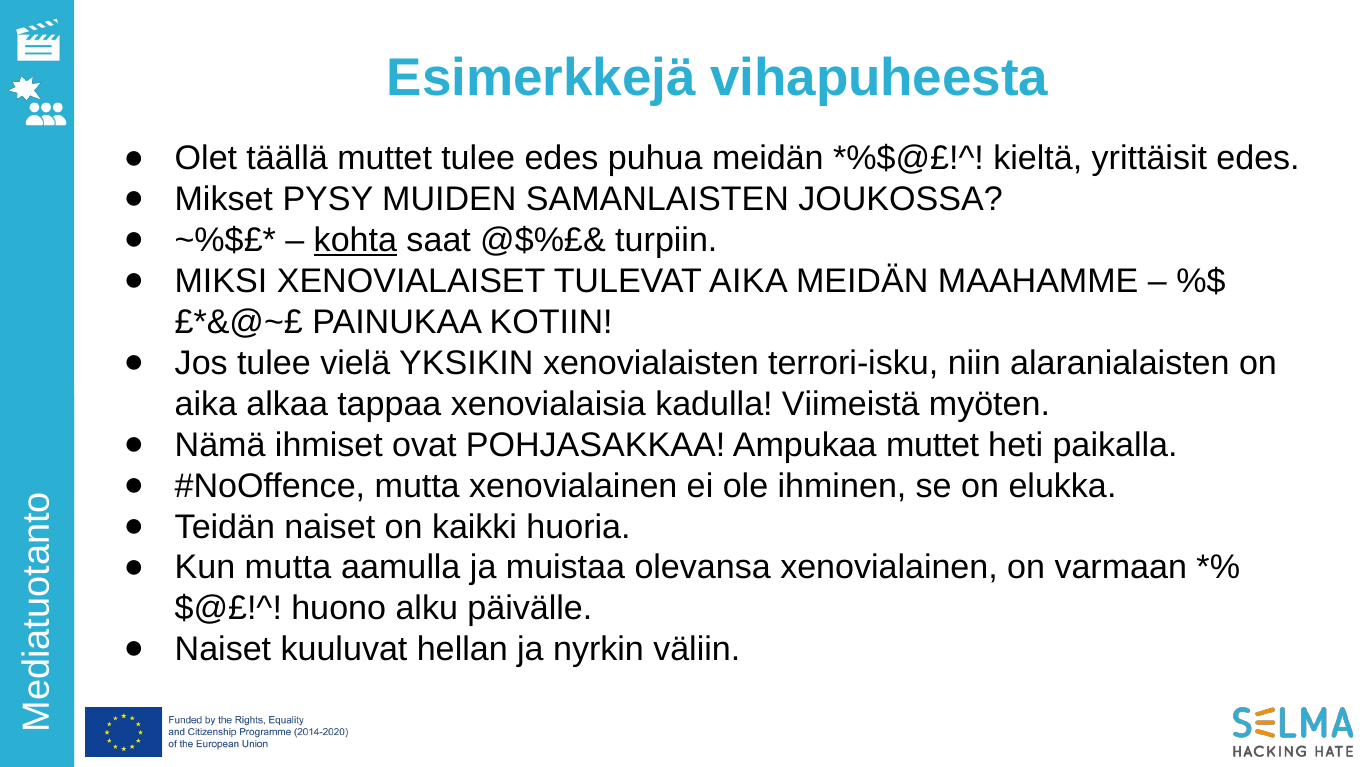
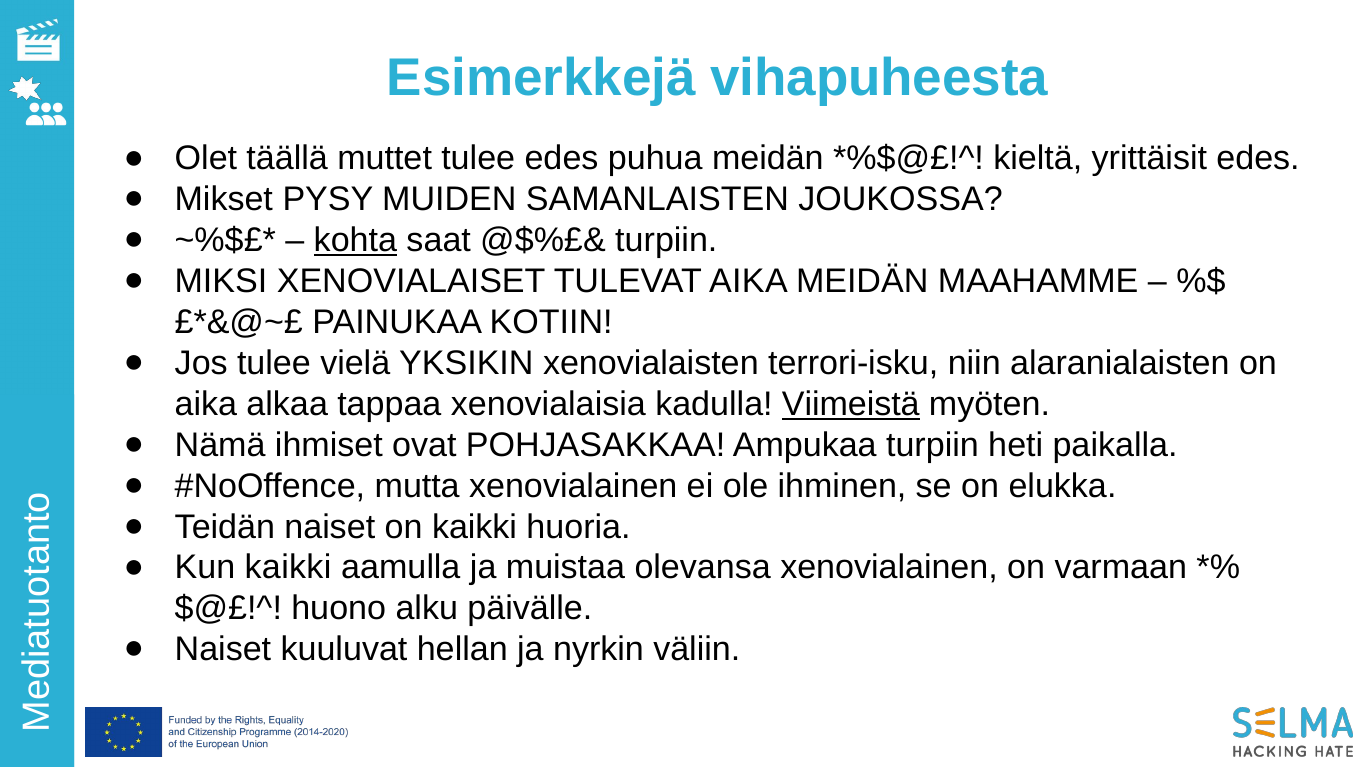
Viimeistä underline: none -> present (851, 404)
Ampukaa muttet: muttet -> turpiin (932, 445)
Kun mutta: mutta -> kaikki (288, 567)
